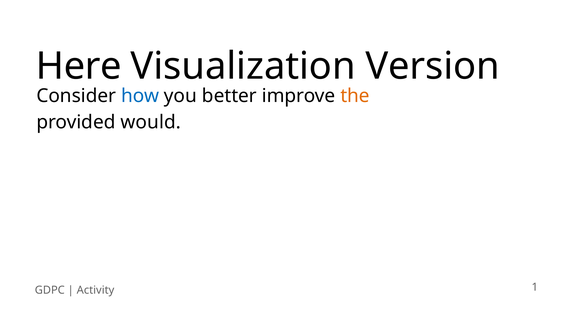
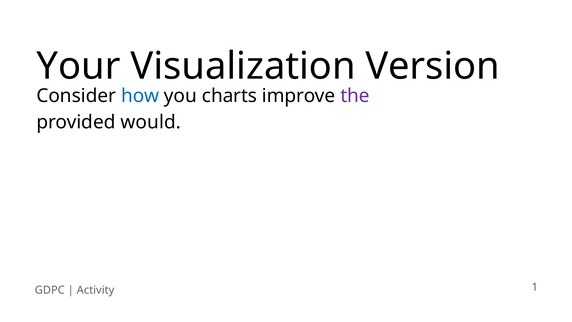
Here: Here -> Your (78, 66)
better: better -> charts (229, 96)
the colour: orange -> purple (355, 96)
